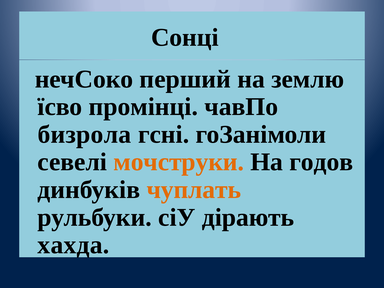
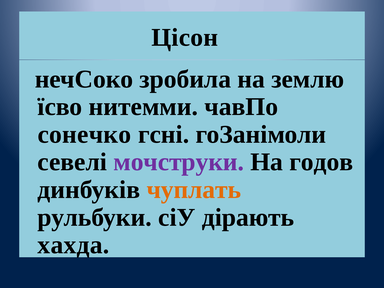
Сонці: Сонці -> Цісон (185, 37)
перший: перший -> зробила (185, 79)
промінці: промінці -> нитемми (143, 107)
бизрола: бизрола -> сонечко (84, 134)
мочструки colour: orange -> purple (179, 162)
